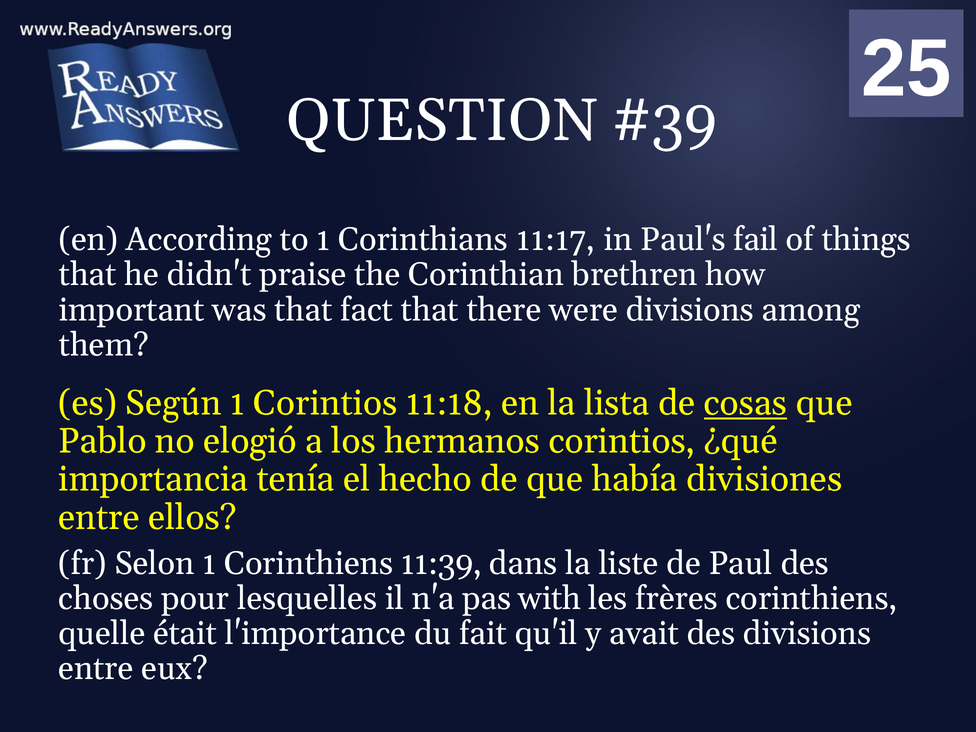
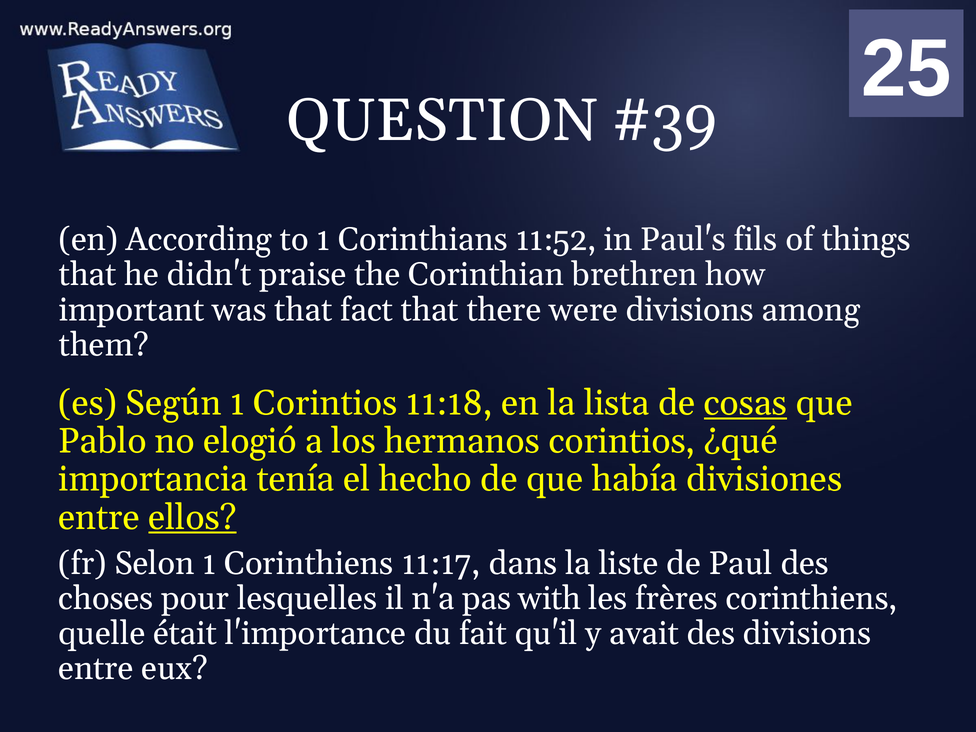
11:17: 11:17 -> 11:52 (556, 240)
fail: fail -> fils (756, 240)
ellos underline: none -> present (192, 517)
11:39: 11:39 -> 11:17 (441, 563)
